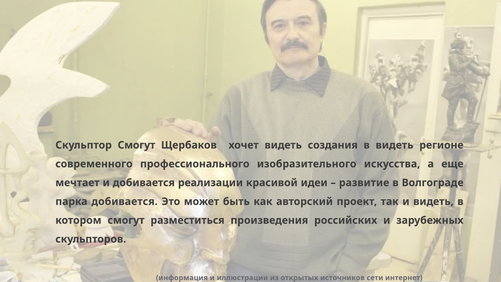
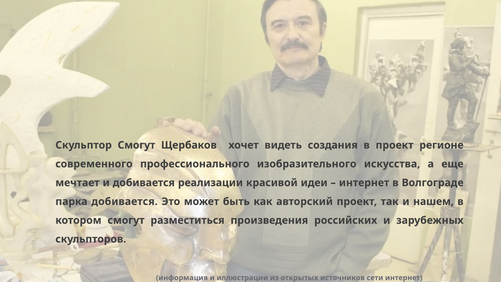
в видеть: видеть -> проект (395, 145)
развитие: развитие -> интернет (364, 183)
и видеть: видеть -> нашем (433, 201)
